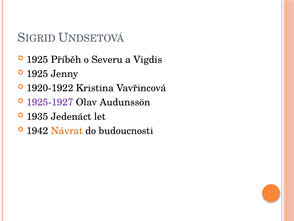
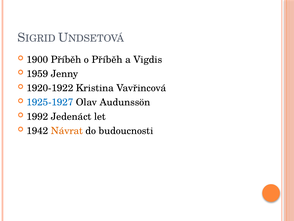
1925: 1925 -> 1900 (37, 59)
o Severu: Severu -> Příběh (107, 59)
1925: 1925 -> 1959 (37, 74)
1925-1927 colour: purple -> blue (50, 102)
1935: 1935 -> 1992 (37, 116)
